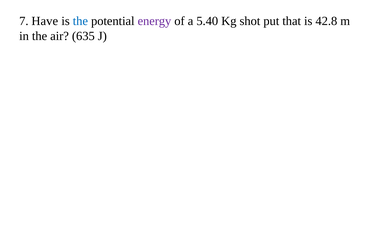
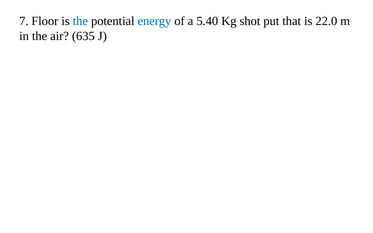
Have: Have -> Floor (45, 21)
energy colour: purple -> blue (154, 21)
42.8: 42.8 -> 22.0 (326, 21)
